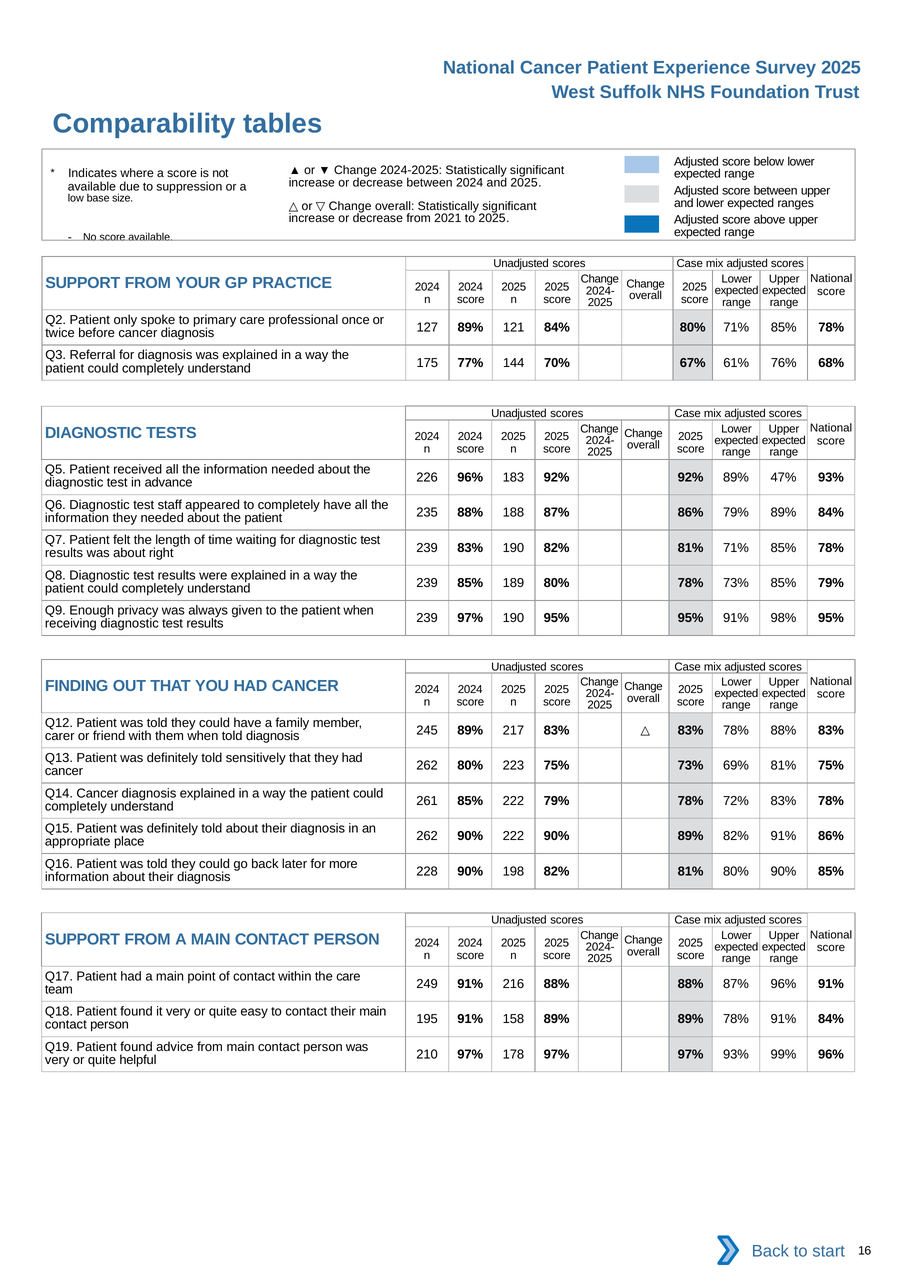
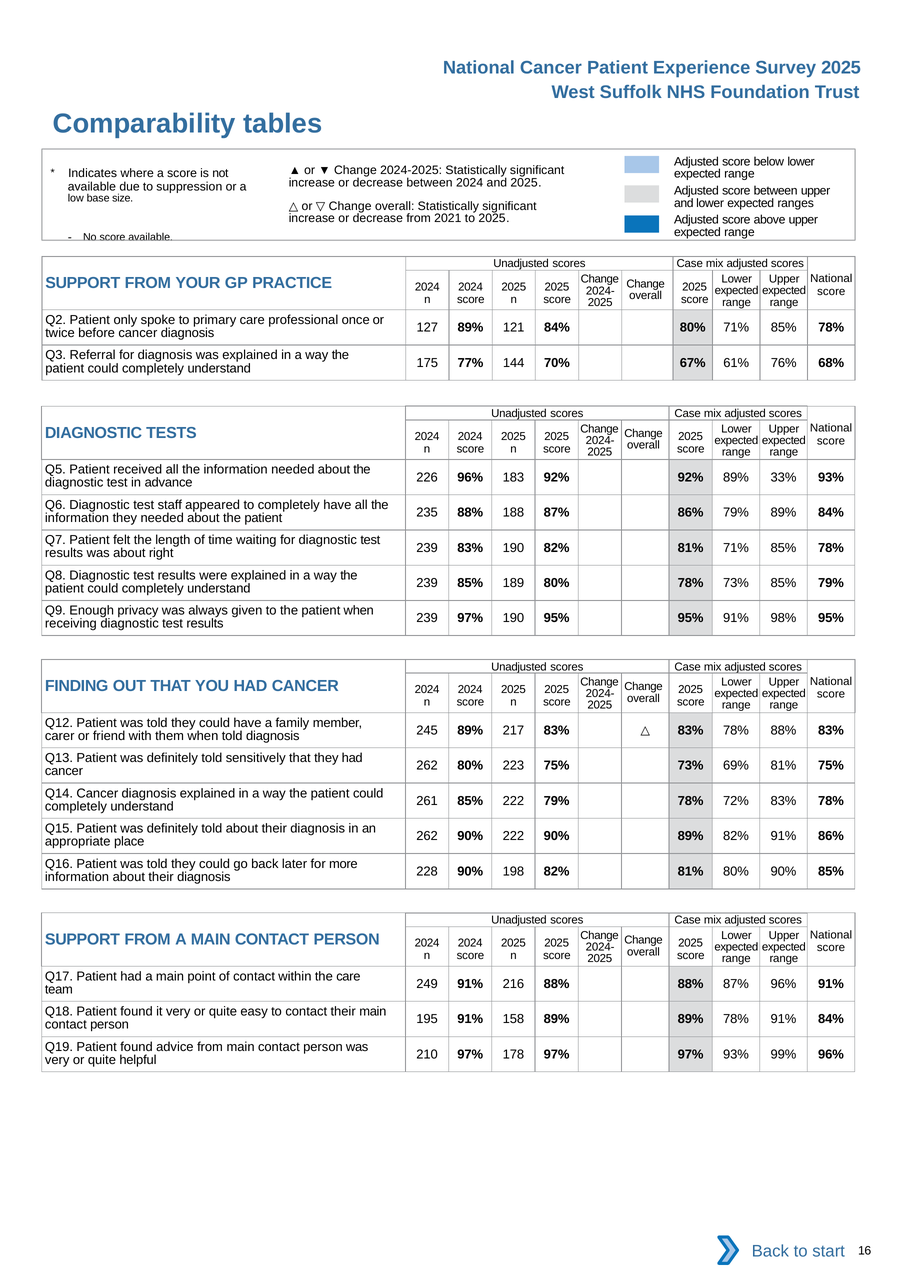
47%: 47% -> 33% (784, 477)
